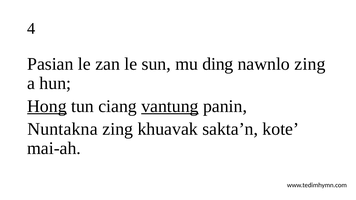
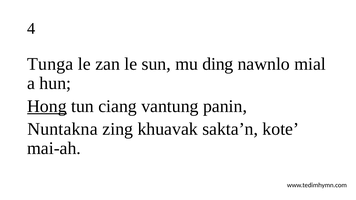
Pasian: Pasian -> Tunga (50, 64)
nawnlo zing: zing -> mial (310, 64)
vantung underline: present -> none (170, 106)
